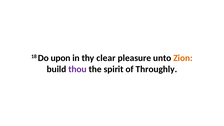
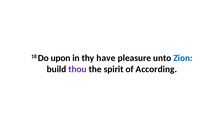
clear: clear -> have (106, 58)
Zion colour: orange -> blue (183, 58)
Throughly: Throughly -> According (156, 69)
